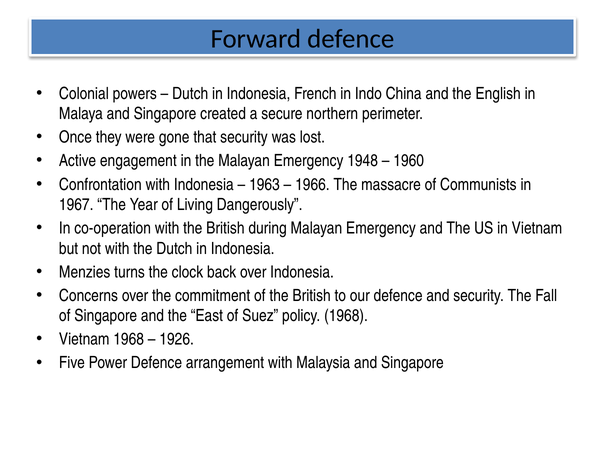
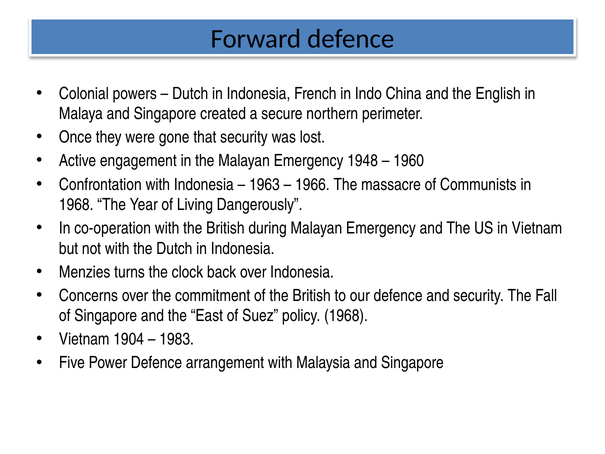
1967: 1967 -> 1968 (76, 205)
Vietnam 1968: 1968 -> 1904 (129, 339)
1926: 1926 -> 1983 (177, 339)
